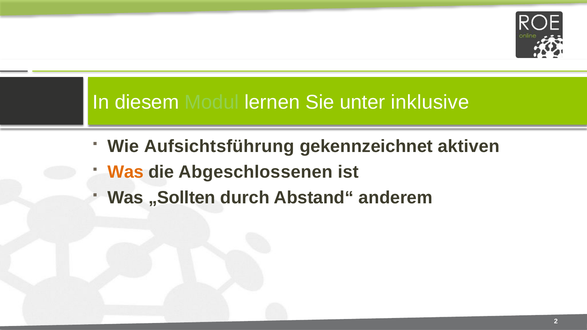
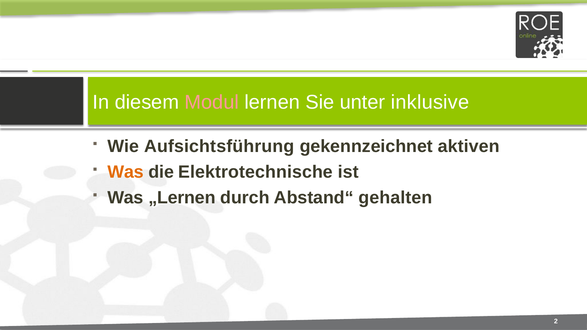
Modul colour: light green -> pink (212, 102)
Abgeschlossenen: Abgeschlossenen -> Elektrotechnische (256, 172)
„Sollten: „Sollten -> „Lernen (182, 198)
anderem: anderem -> gehalten (396, 198)
